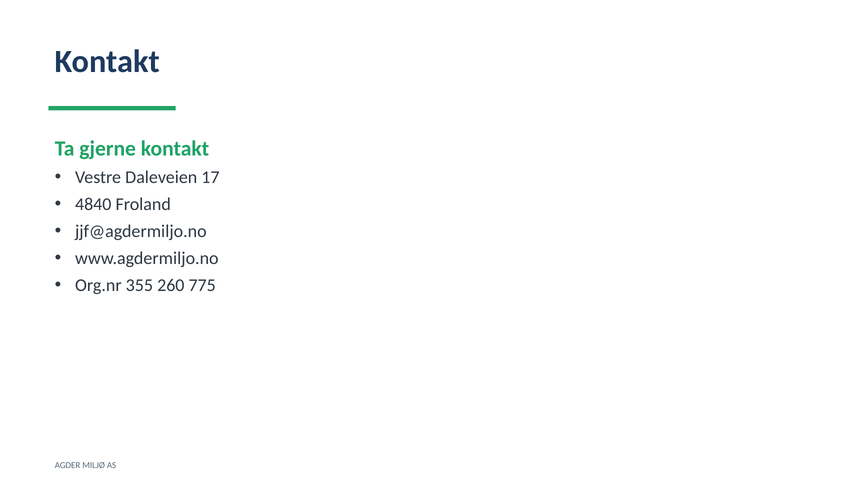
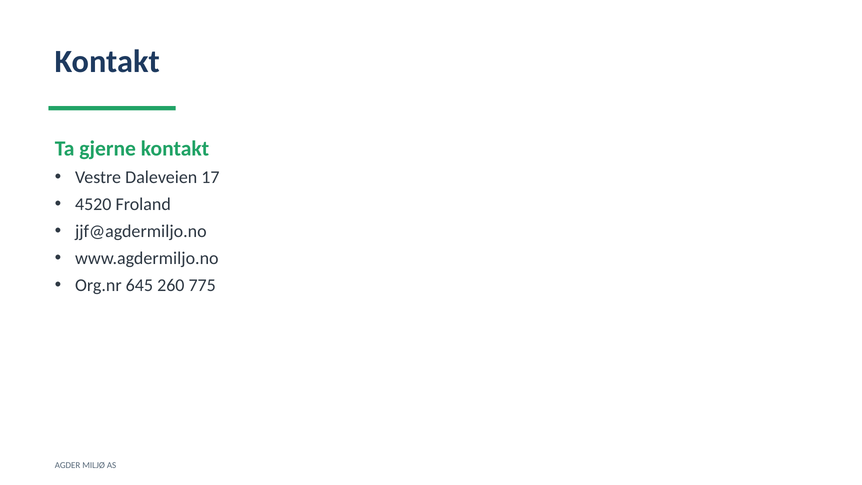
4840: 4840 -> 4520 (93, 204)
355: 355 -> 645 (139, 285)
